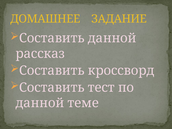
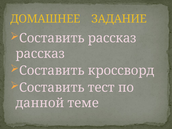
Составить данной: данной -> рассказ (112, 38)
